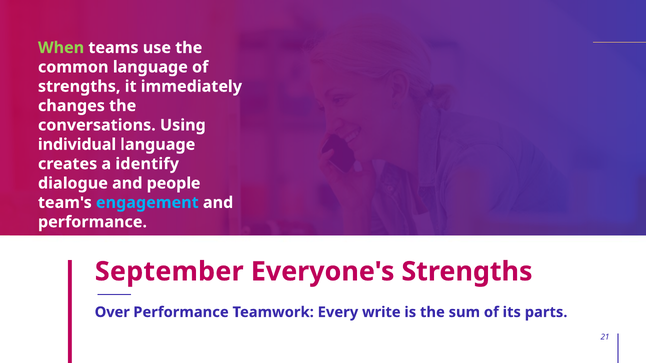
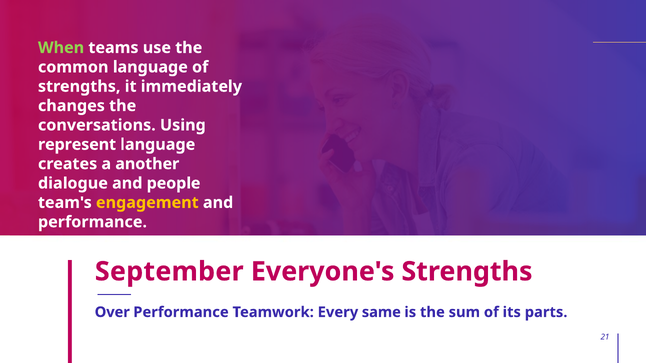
individual: individual -> represent (77, 145)
identify: identify -> another (147, 164)
engagement colour: light blue -> yellow (147, 203)
write: write -> same (381, 312)
